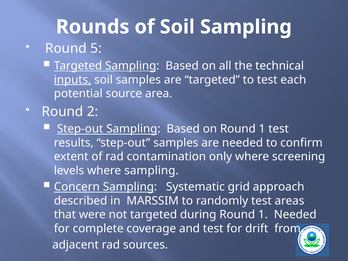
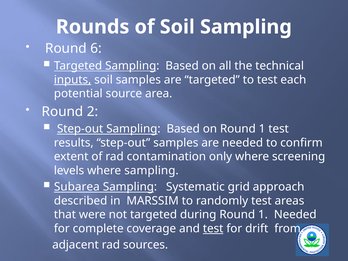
5: 5 -> 6 (96, 49)
Concern: Concern -> Subarea (77, 187)
test underline: none -> present (213, 229)
